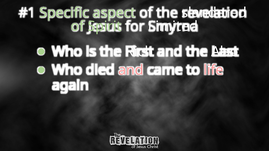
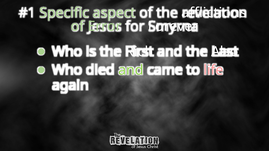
slandered: slandered -> afflictions (214, 13)
Spirit: Spirit -> Error (105, 26)
Limited: Limited -> Forever (173, 26)
and colour: pink -> light green (131, 70)
